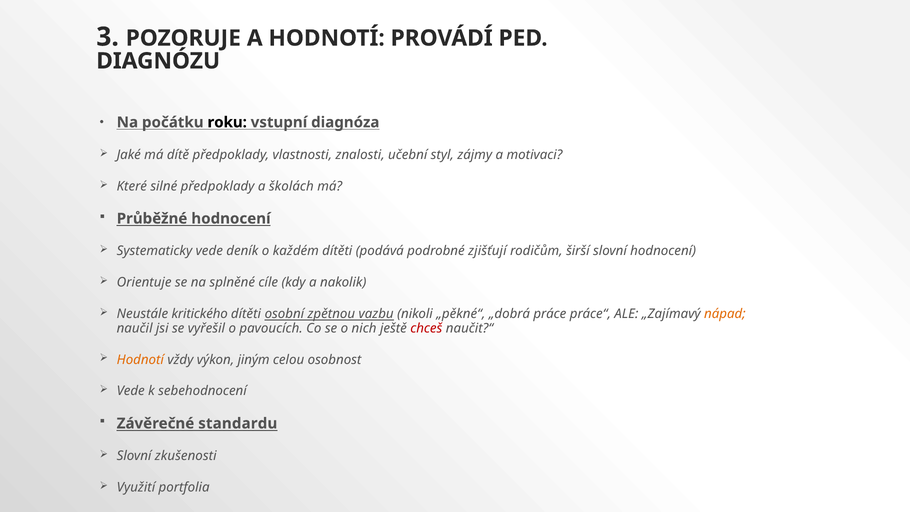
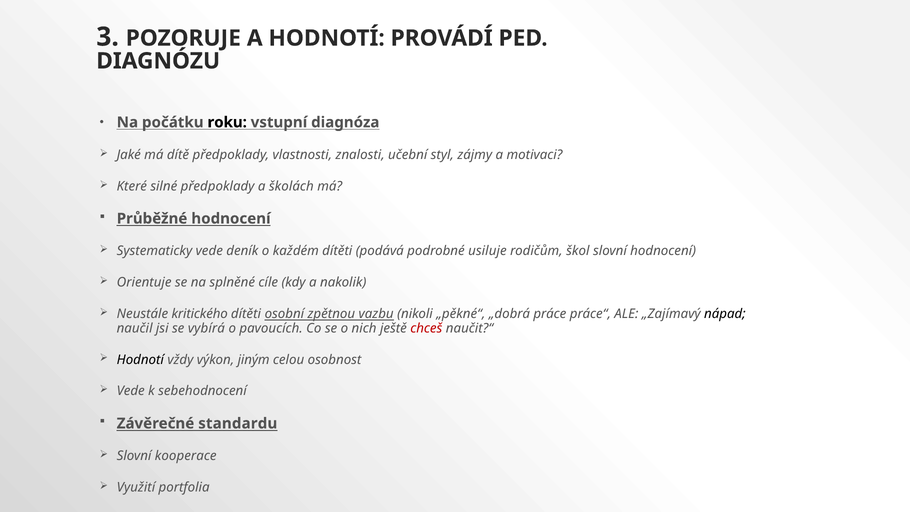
zjišťují: zjišťují -> usiluje (487, 251)
širší: širší -> škol (578, 251)
nápad colour: orange -> black (725, 314)
vyřešil: vyřešil -> vybírá (206, 328)
Hodnotí colour: orange -> black (140, 360)
zkušenosti: zkušenosti -> kooperace (186, 456)
